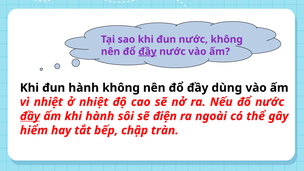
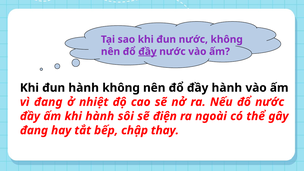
đầy dùng: dùng -> hành (227, 88)
vì nhiệt: nhiệt -> đang (48, 102)
đầy underline: present -> none (30, 116)
hiểm: hiểm -> đang (34, 130)
tràn: tràn -> thay (165, 130)
